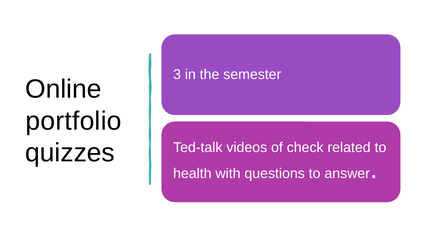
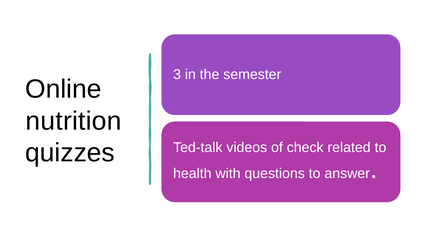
portfolio: portfolio -> nutrition (74, 121)
